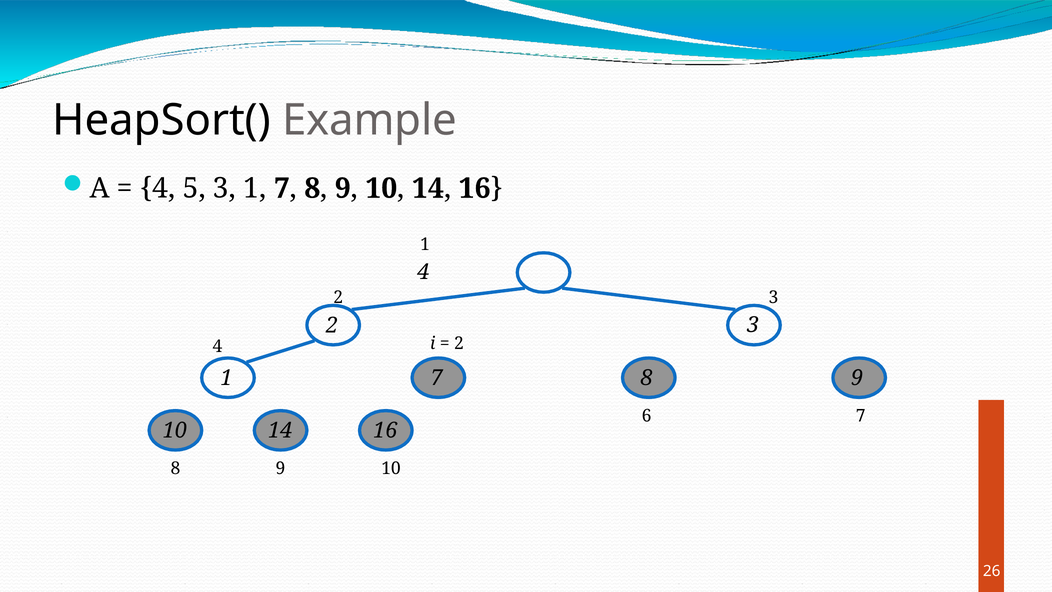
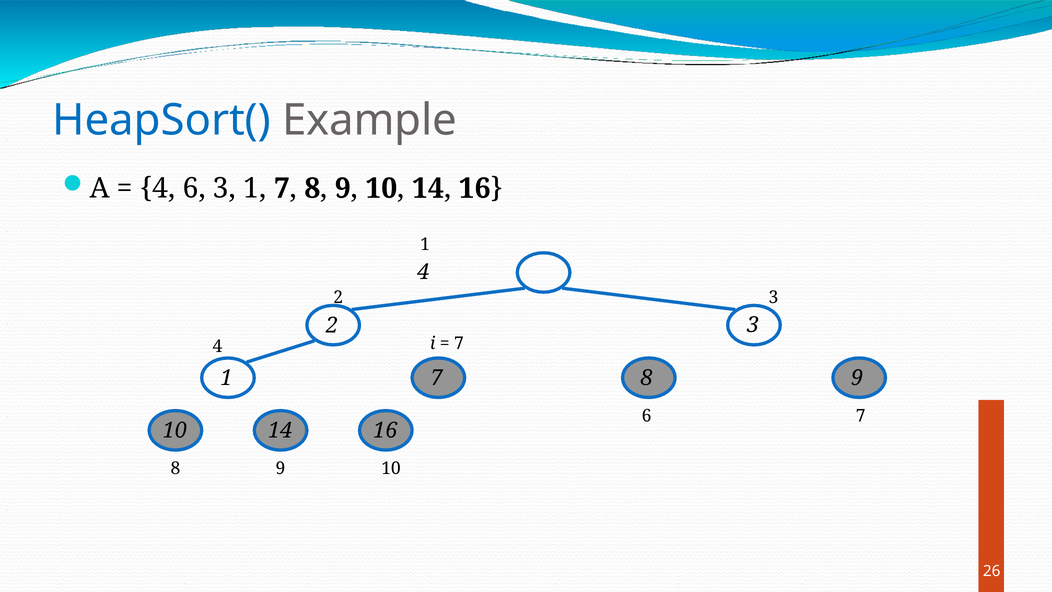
HeapSort( colour: black -> blue (162, 120)
4 5: 5 -> 6 (194, 188)
2: 2 -> 7 (459, 343)
